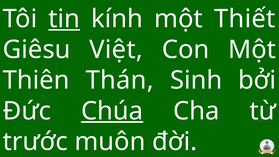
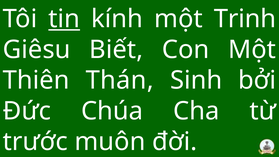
Thiết: Thiết -> Trinh (245, 19)
Việt: Việt -> Biết (116, 50)
Chúa underline: present -> none (112, 111)
